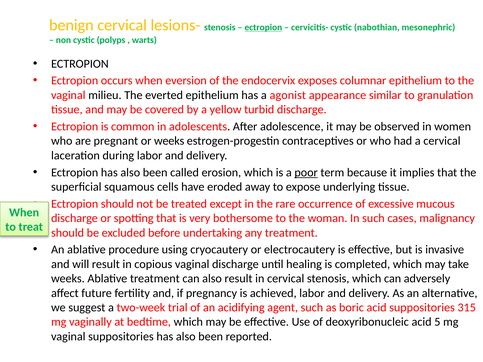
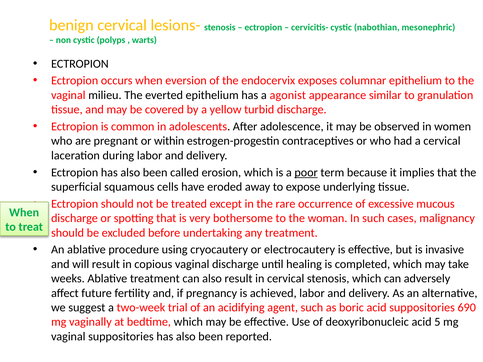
ectropion underline: present -> none (263, 27)
or weeks: weeks -> within (169, 141)
315: 315 -> 690 (467, 308)
